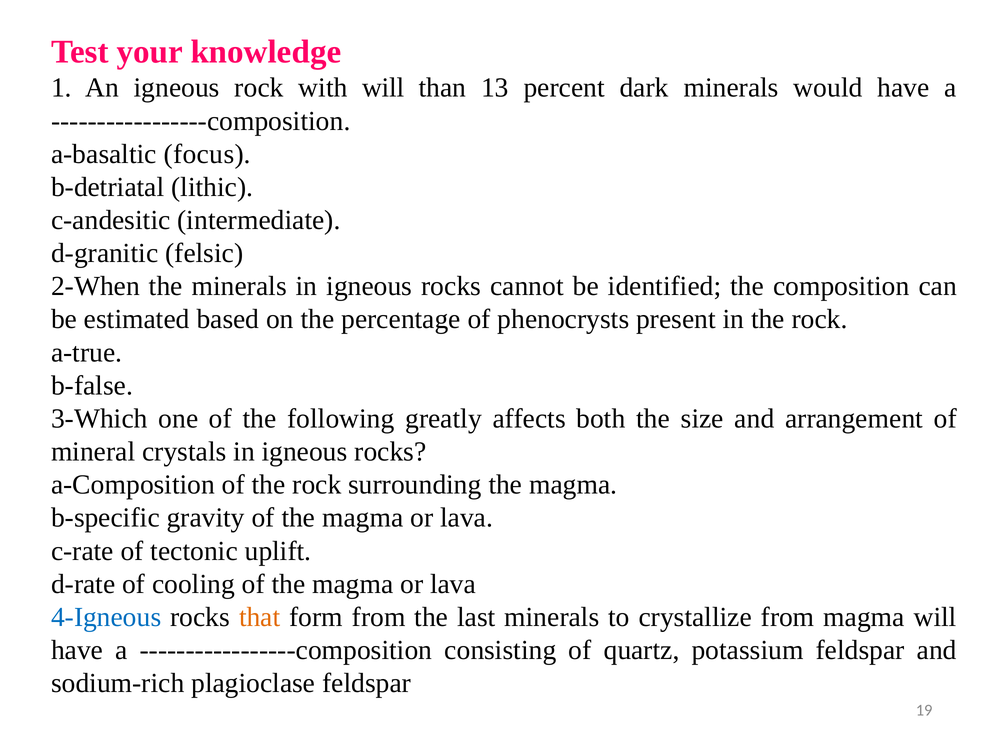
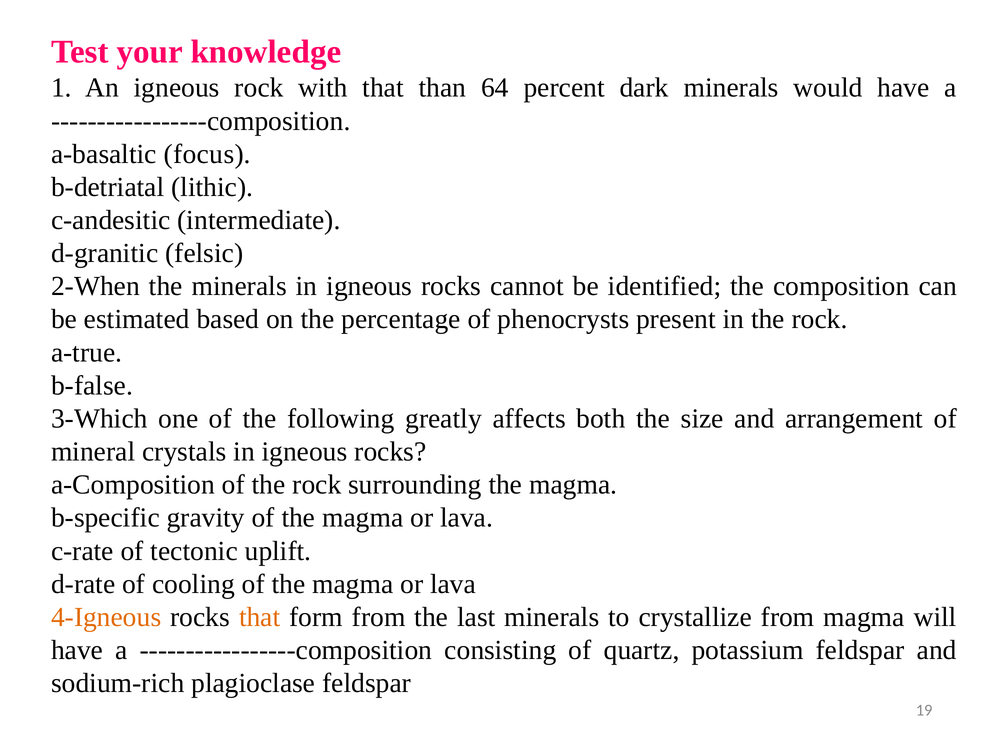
with will: will -> that (383, 88)
13: 13 -> 64 (495, 88)
4-Igneous colour: blue -> orange (106, 617)
